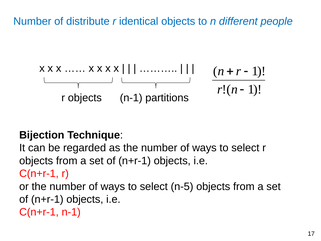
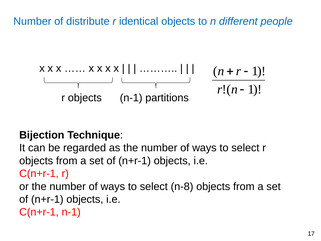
n-5: n-5 -> n-8 (182, 186)
